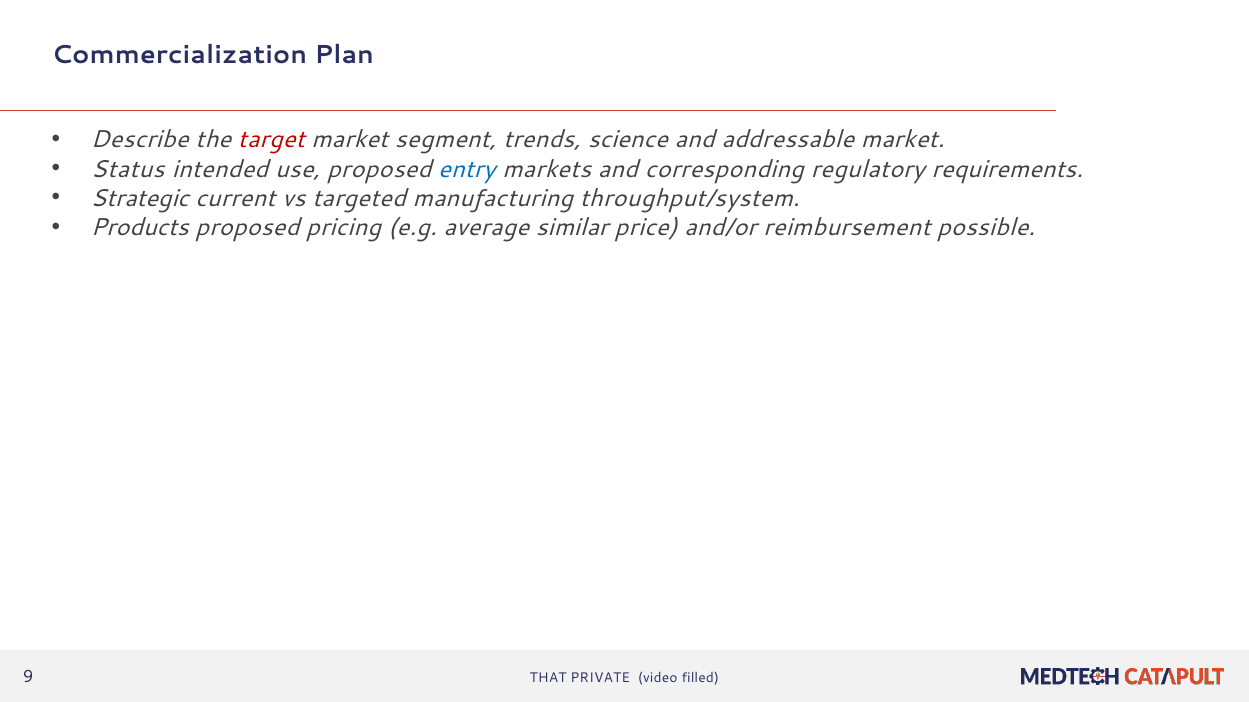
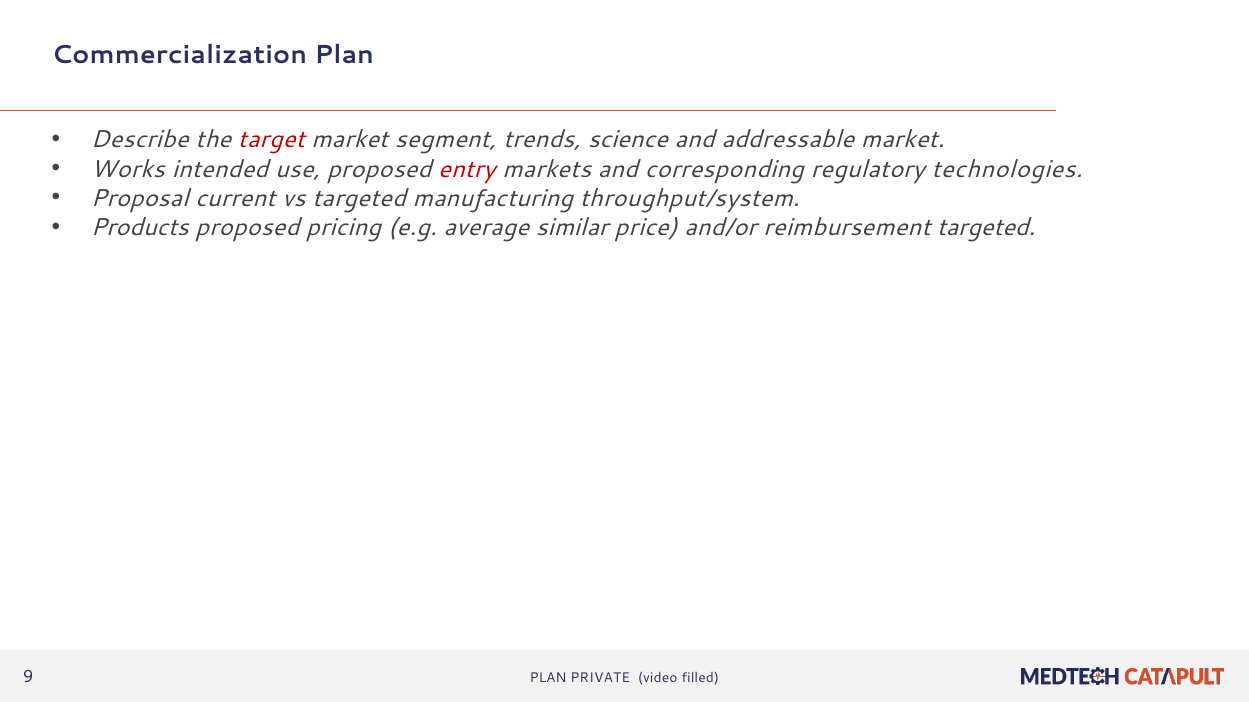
Status: Status -> Works (128, 169)
entry colour: blue -> red (467, 169)
requirements: requirements -> technologies (1007, 169)
Strategic: Strategic -> Proposal (140, 198)
reimbursement possible: possible -> targeted (986, 228)
THAT: THAT -> PLAN (548, 678)
